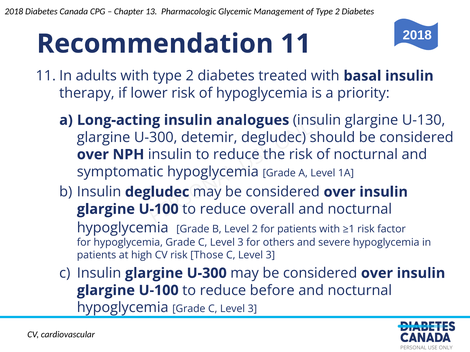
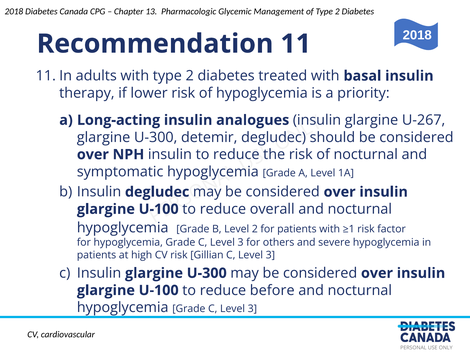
U-130: U-130 -> U-267 (424, 120)
Those: Those -> Gillian (207, 255)
